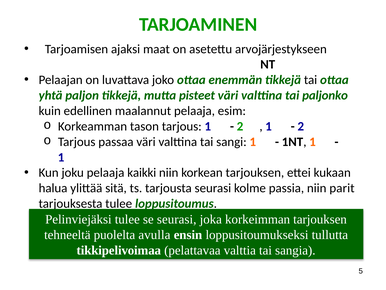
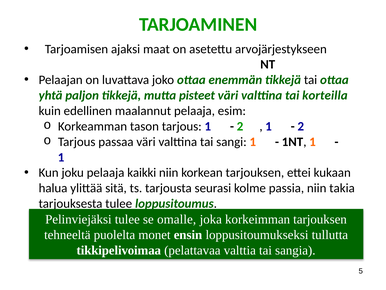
paljonko: paljonko -> korteilla (325, 95)
parit: parit -> takia (342, 188)
se seurasi: seurasi -> omalle (177, 219)
avulla: avulla -> monet (154, 235)
